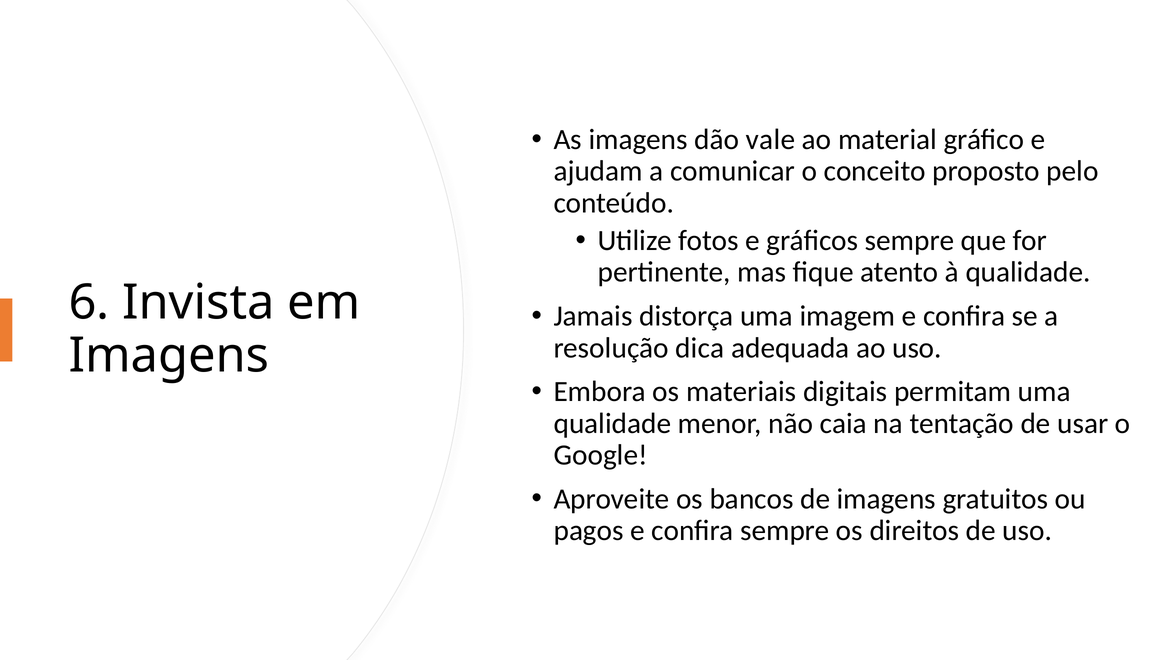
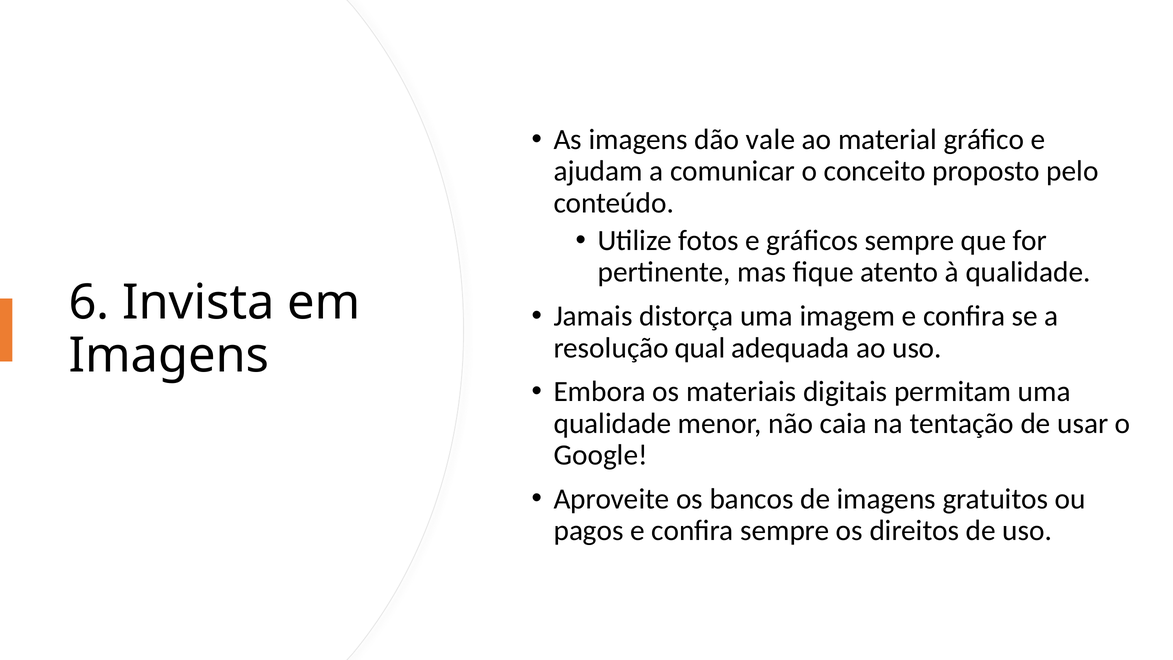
dica: dica -> qual (700, 348)
